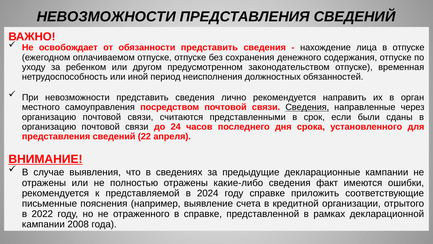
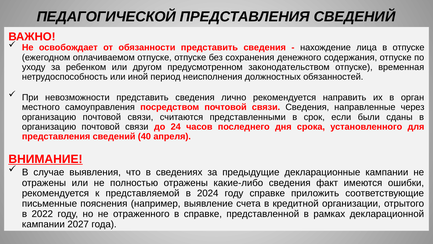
НЕВОЗМОЖНОСТИ: НЕВОЗМОЖНОСТИ -> ПЕДАГОГИЧЕСКОЙ (106, 17)
Сведения underline: present -> none (307, 107)
22: 22 -> 40 (144, 136)
2008: 2008 -> 2027 (78, 224)
